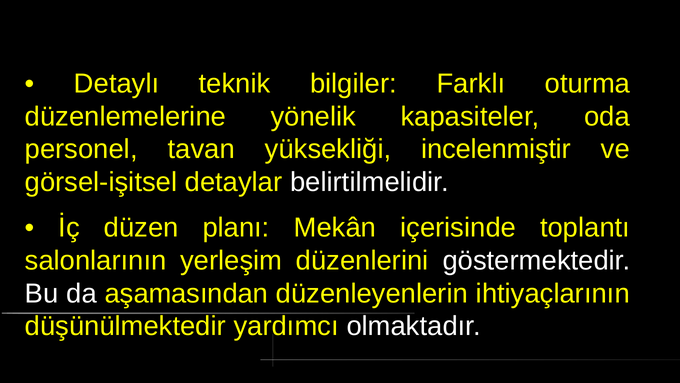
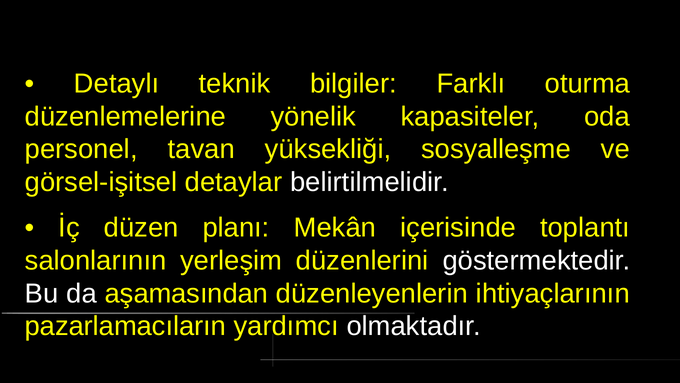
incelenmiştir: incelenmiştir -> sosyalleşme (496, 149)
düşünülmektedir: düşünülmektedir -> pazarlamacıların (125, 326)
